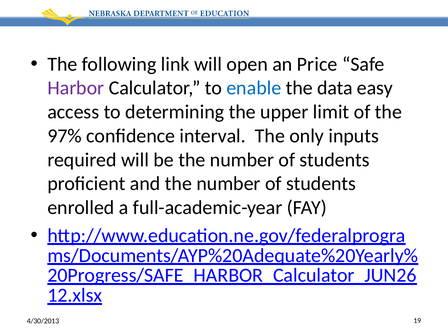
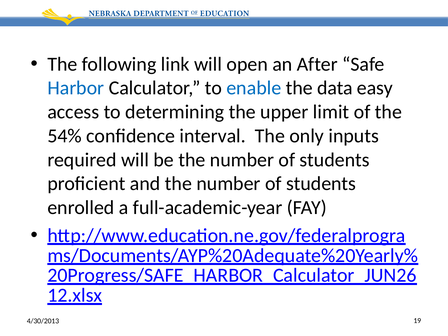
Price: Price -> After (317, 64)
Harbor colour: purple -> blue (76, 88)
97%: 97% -> 54% (65, 136)
